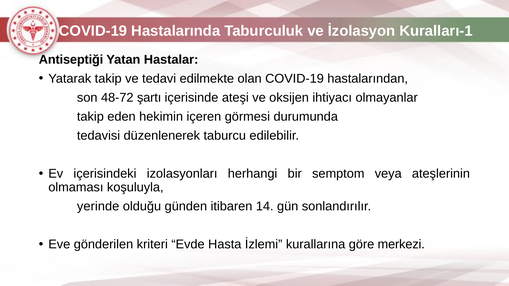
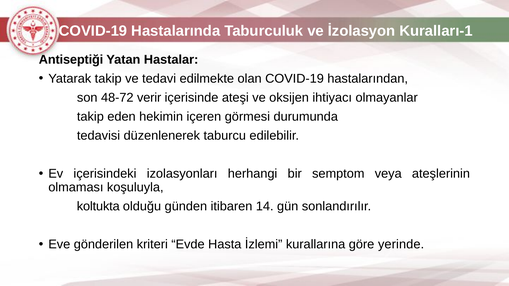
şartı: şartı -> verir (149, 98)
yerinde: yerinde -> koltukta (98, 207)
merkezi: merkezi -> yerinde (401, 245)
